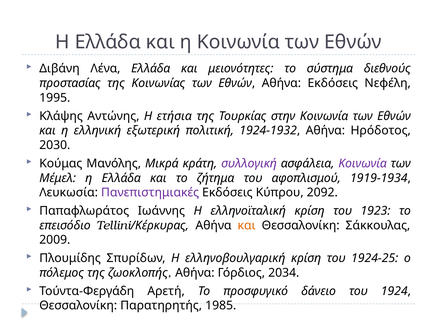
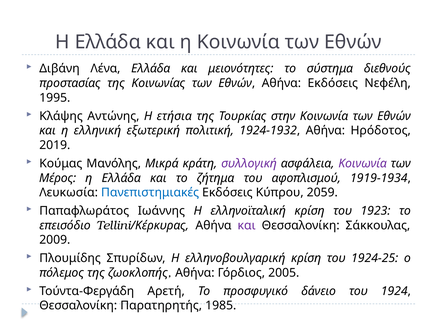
2030: 2030 -> 2019 (55, 145)
Μέμελ: Μέμελ -> Μέρος (58, 178)
Πανεπιστημιακές colour: purple -> blue (150, 192)
2092: 2092 -> 2059 (322, 192)
και colour: orange -> purple (247, 225)
2034: 2034 -> 2005 (284, 273)
